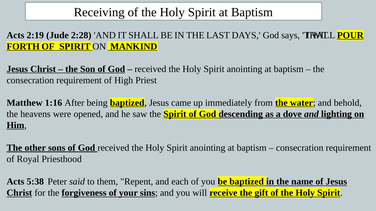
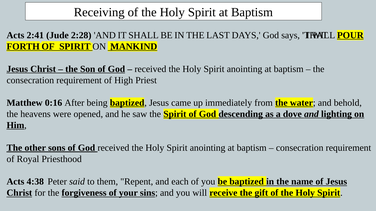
2:19: 2:19 -> 2:41 (35, 35)
1:16: 1:16 -> 0:16 (54, 103)
5:38: 5:38 -> 4:38 (35, 182)
